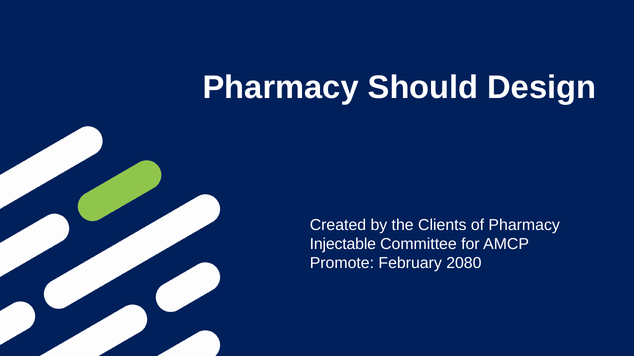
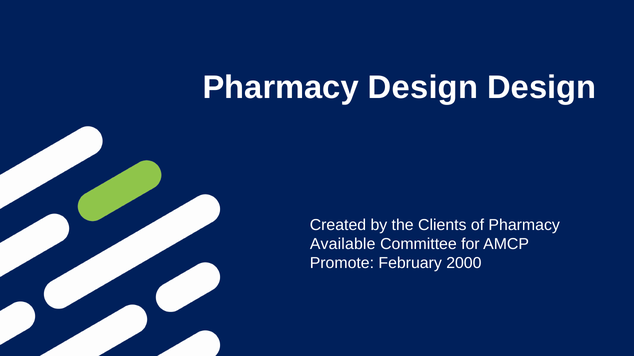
Pharmacy Should: Should -> Design (423, 87)
Injectable: Injectable -> Available (343, 244)
2080: 2080 -> 2000 (464, 263)
